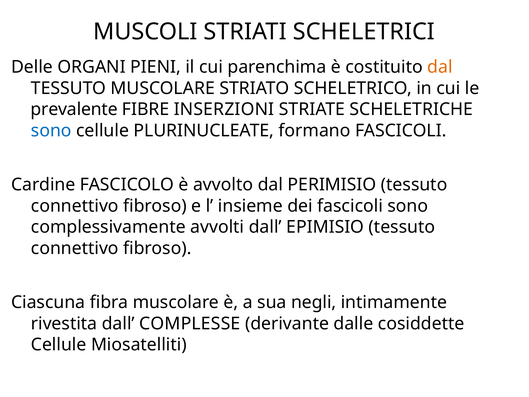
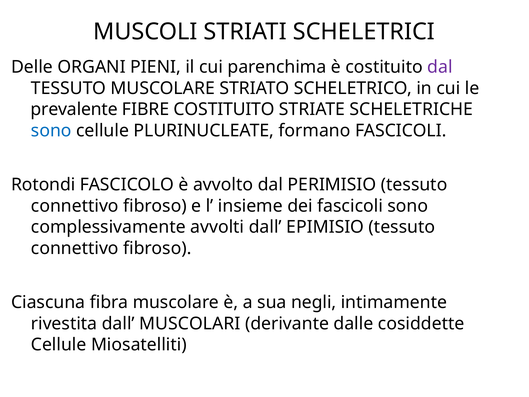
dal colour: orange -> purple (440, 67)
FIBRE INSERZIONI: INSERZIONI -> COSTITUITO (224, 109)
Cardine: Cardine -> Rotondi (43, 185)
COMPLESSE: COMPLESSE -> MUSCOLARI (190, 323)
